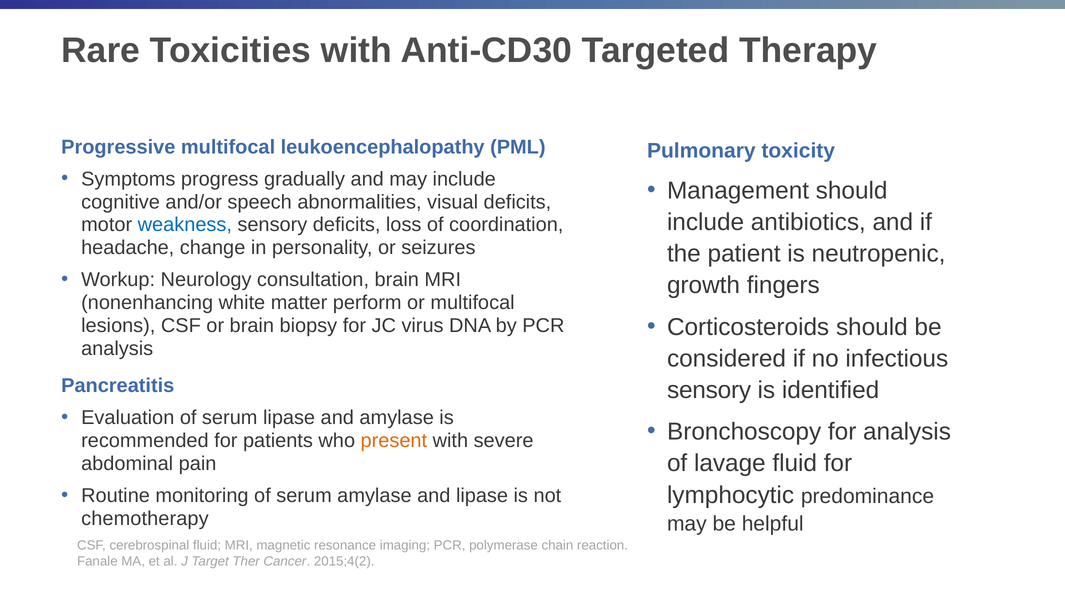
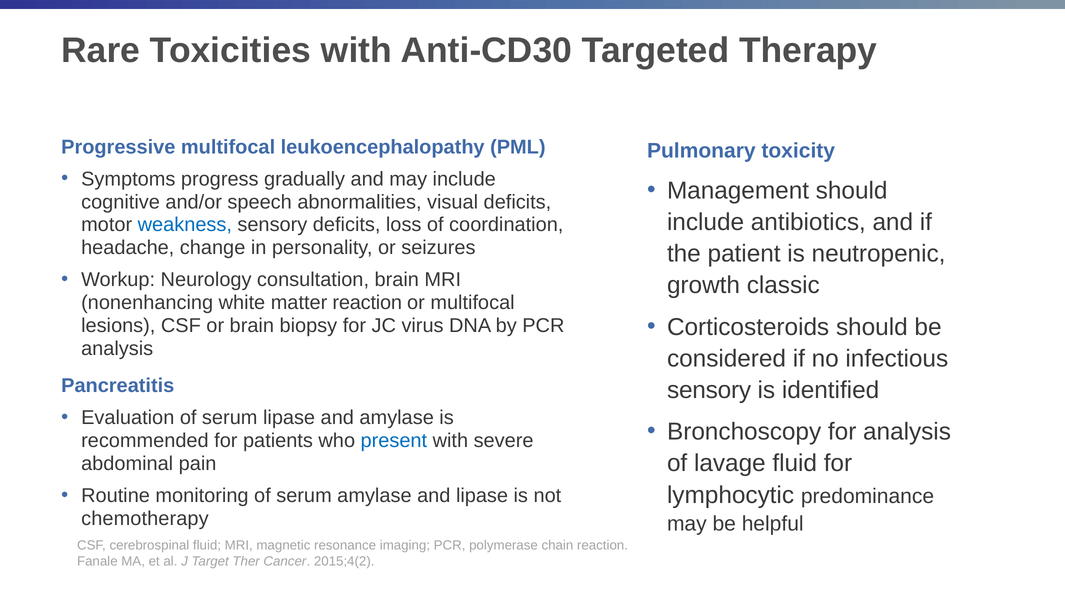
fingers: fingers -> classic (783, 285)
matter perform: perform -> reaction (367, 303)
present colour: orange -> blue (394, 441)
